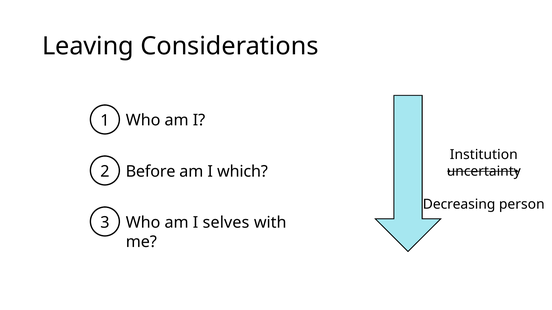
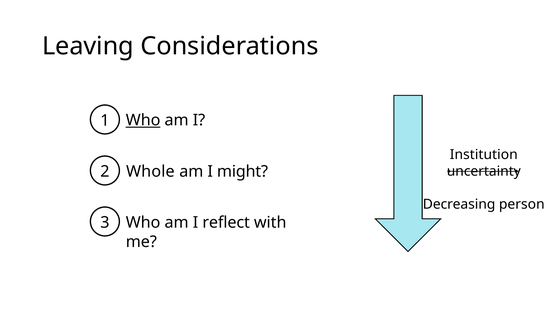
Who underline: none -> present (143, 121)
Before: Before -> Whole (150, 172)
which: which -> might (243, 172)
selves: selves -> reflect (226, 223)
